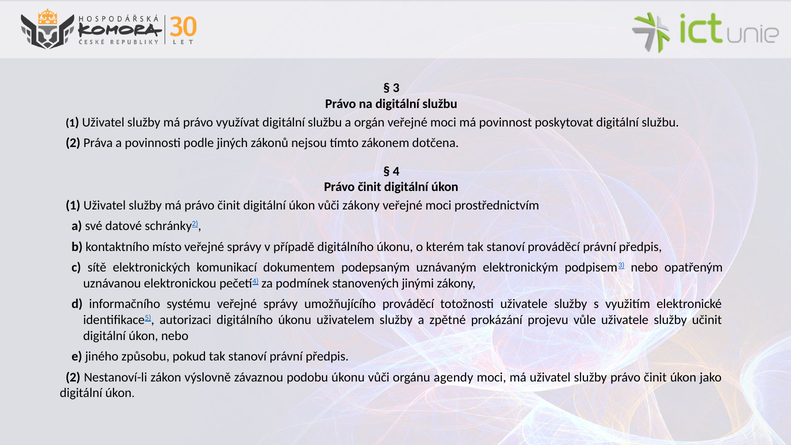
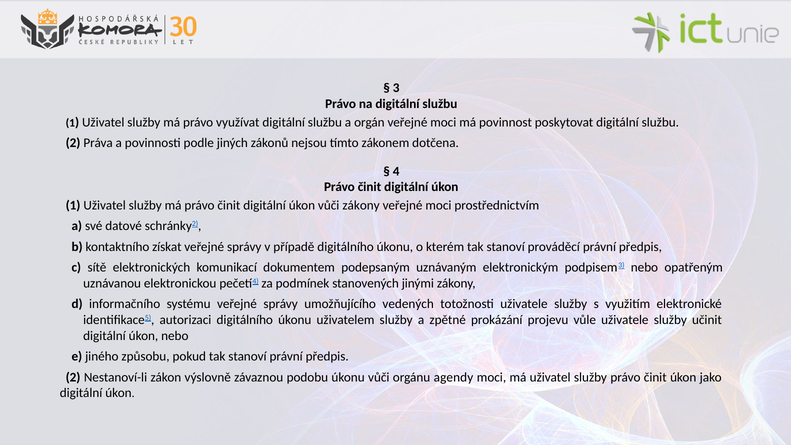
místo: místo -> získat (167, 247)
umožňujícího prováděcí: prováděcí -> vedených (408, 304)
